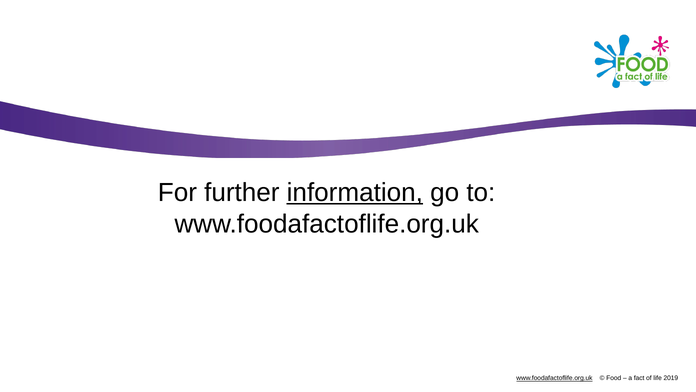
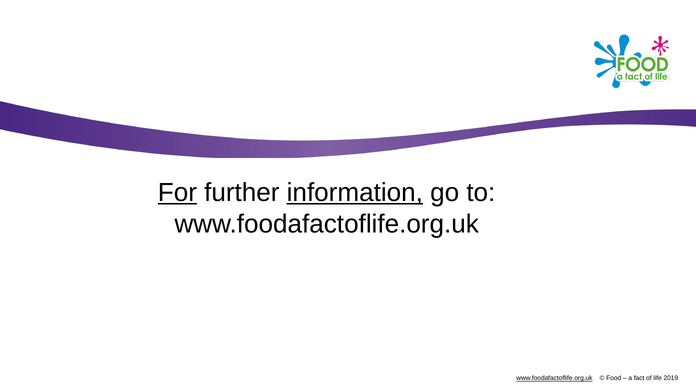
For underline: none -> present (177, 192)
